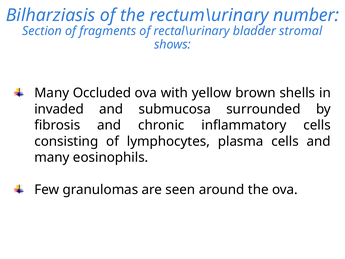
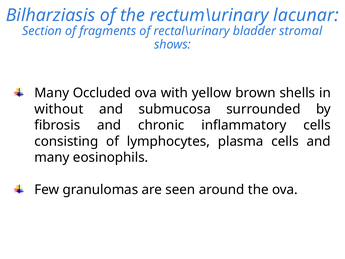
number: number -> lacunar (306, 15)
invaded: invaded -> without (59, 109)
